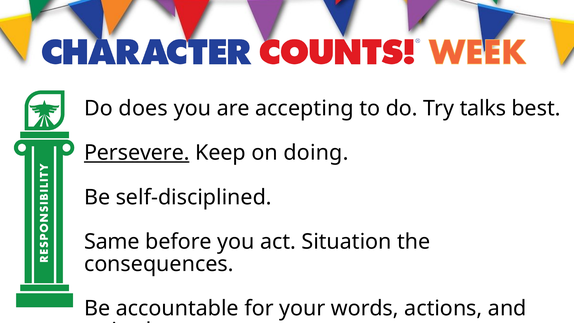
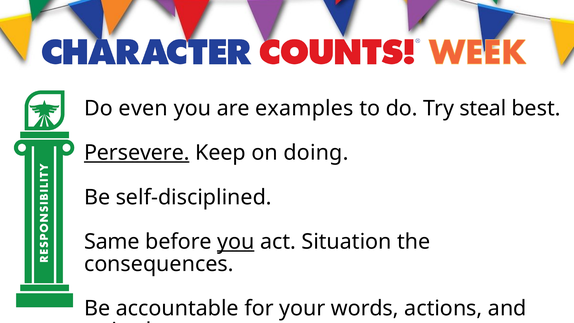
does: does -> even (143, 108)
accepting: accepting -> examples (304, 108)
talks: talks -> steal (483, 108)
you underline: none -> present (236, 242)
